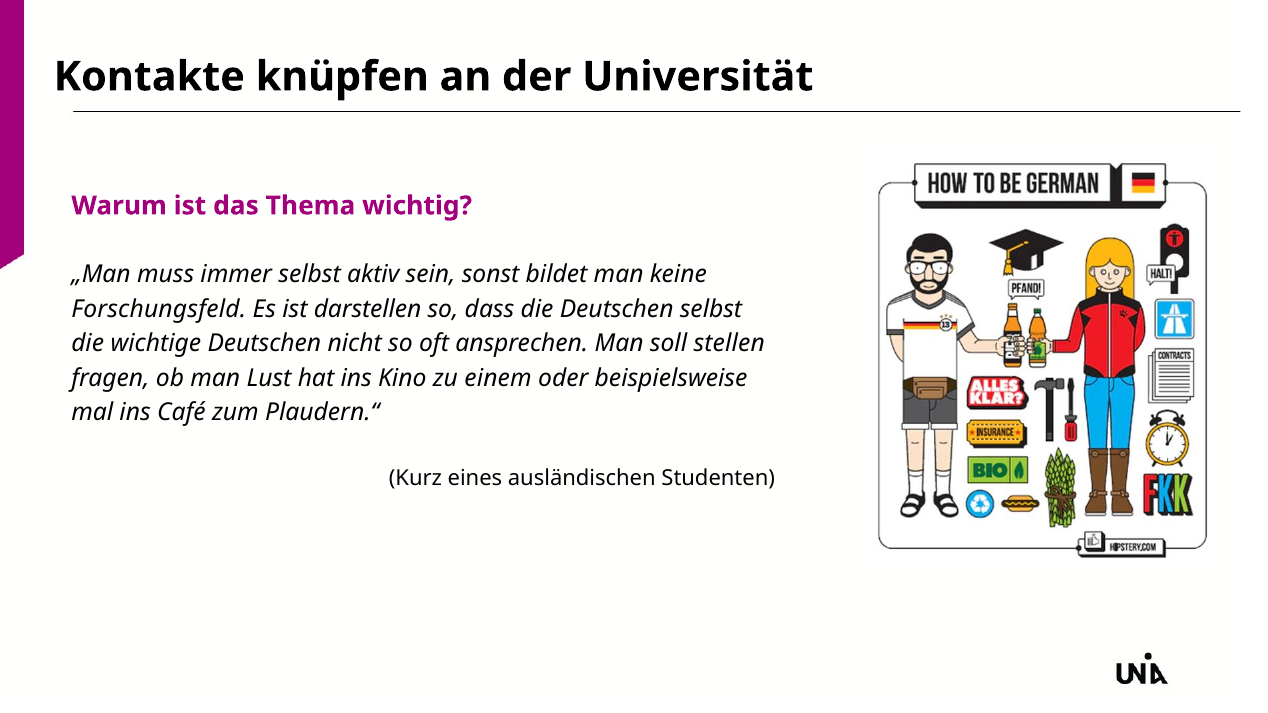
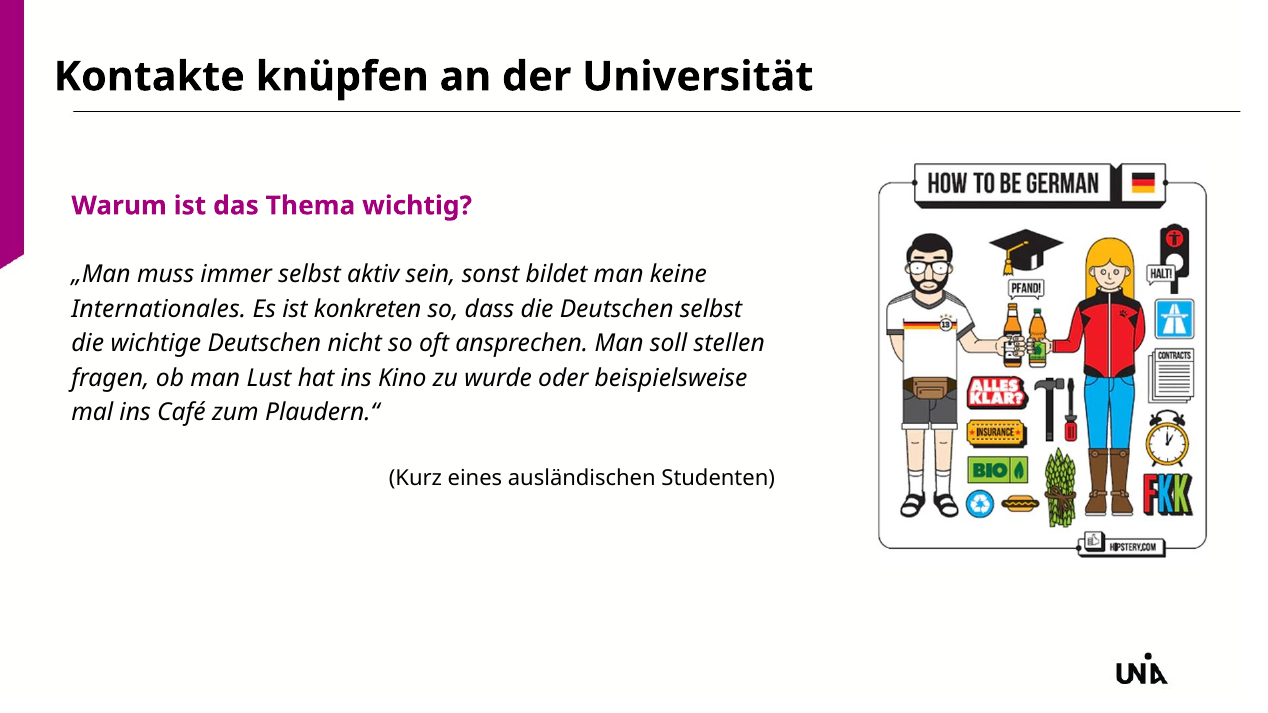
Forschungsfeld: Forschungsfeld -> Internationales (159, 309)
darstellen: darstellen -> konkreten (368, 309)
einem: einem -> wurde (498, 378)
